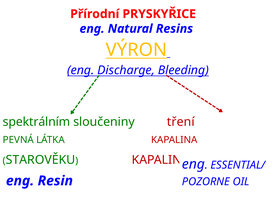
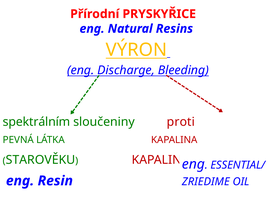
tření: tření -> proti (181, 122)
POZORNE: POZORNE -> ZRIEDIME (206, 182)
